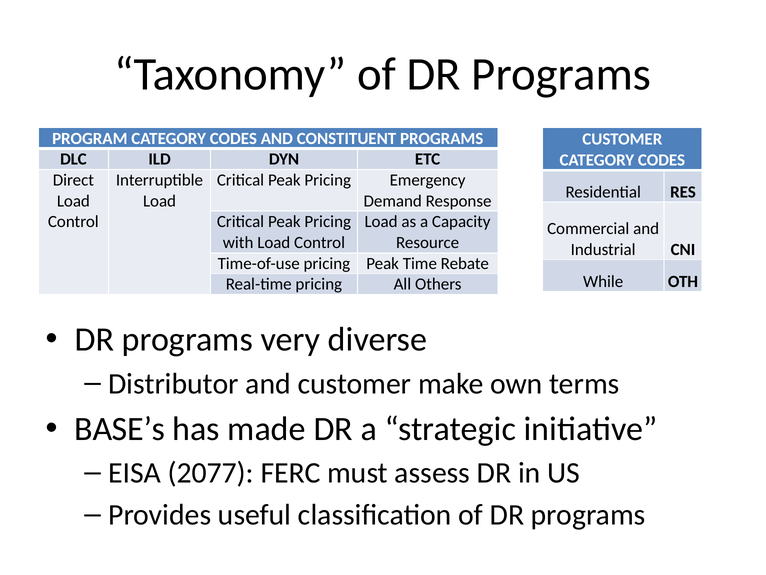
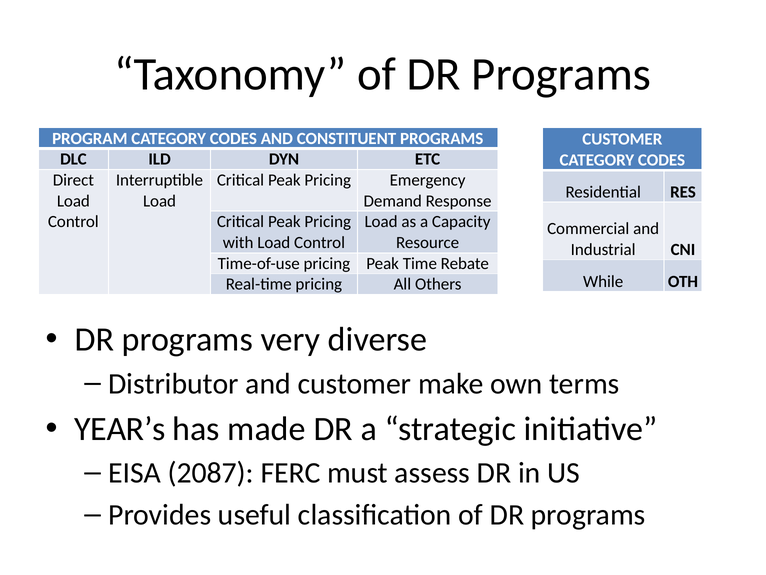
BASE’s: BASE’s -> YEAR’s (120, 429)
2077: 2077 -> 2087 (211, 473)
